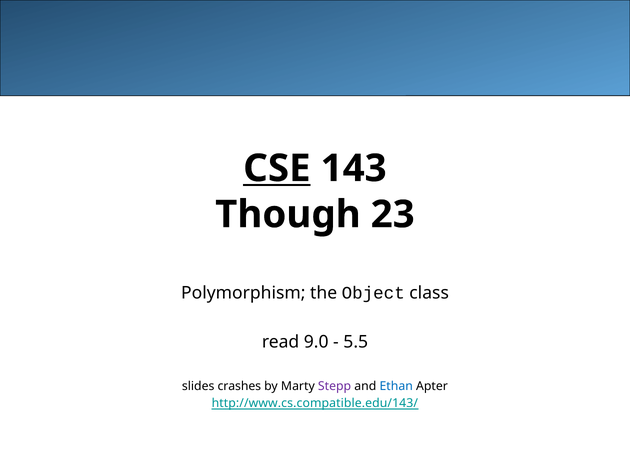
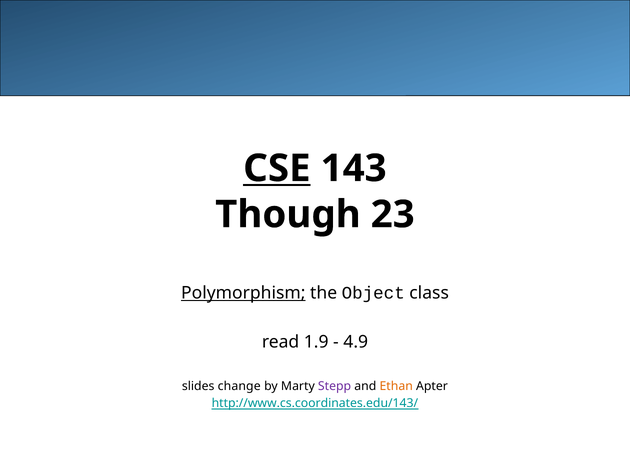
Polymorphism underline: none -> present (243, 293)
9.0: 9.0 -> 1.9 (316, 342)
5.5: 5.5 -> 4.9 (356, 342)
crashes: crashes -> change (239, 387)
Ethan colour: blue -> orange (396, 387)
http://www.cs.compatible.edu/143/: http://www.cs.compatible.edu/143/ -> http://www.cs.coordinates.edu/143/ (315, 404)
